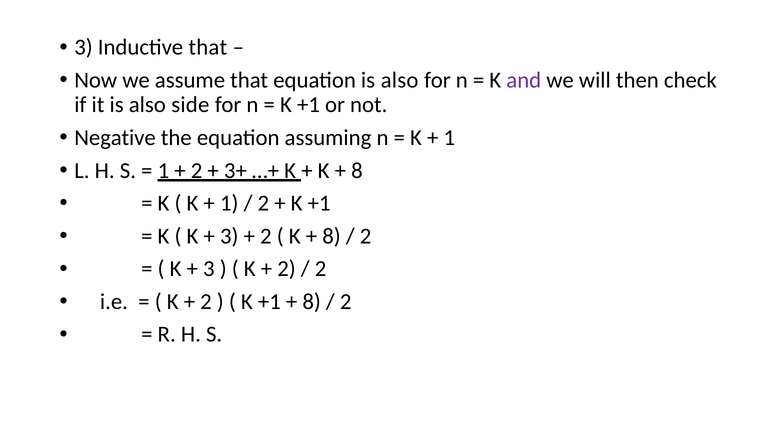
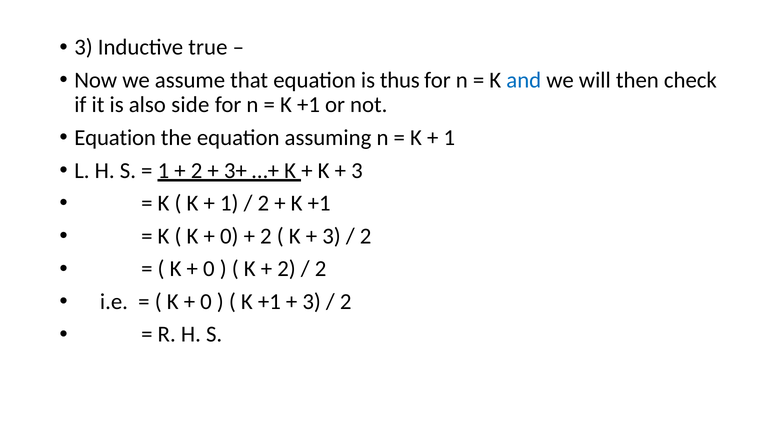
Inductive that: that -> true (208, 47)
equation is also: also -> thus (400, 80)
and colour: purple -> blue (524, 80)
Negative: Negative -> Equation (115, 138)
8: 8 -> 3 (357, 170)
3: 3 -> 0 (229, 236)
8: 8 -> 3 (331, 236)
3: 3 -> 0 (209, 269)
2: 2 -> 0 (206, 302)
8: 8 -> 3 (312, 302)
